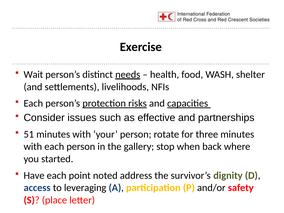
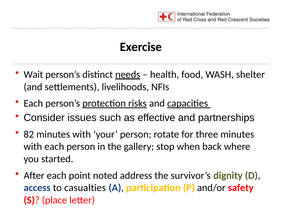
51: 51 -> 82 (29, 134)
Have: Have -> After (34, 175)
leveraging: leveraging -> casualties (85, 188)
